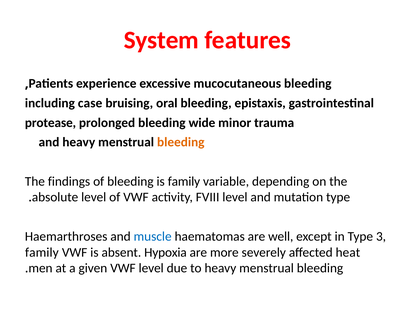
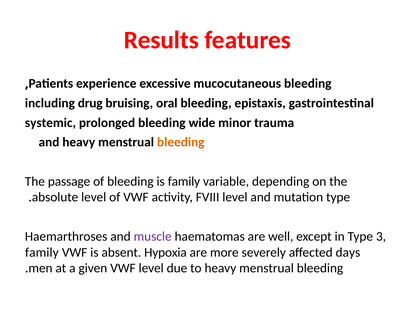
System: System -> Results (161, 40)
case: case -> drug (90, 103)
protease: protease -> systemic (50, 123)
findings: findings -> passage (69, 182)
muscle colour: blue -> purple (153, 237)
heat: heat -> days (348, 253)
